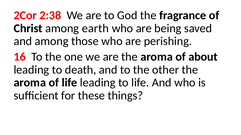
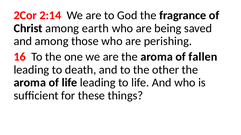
2:38: 2:38 -> 2:14 (50, 15)
about: about -> fallen (203, 57)
